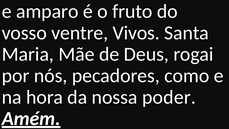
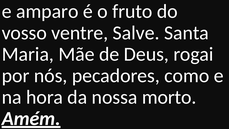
Vivos: Vivos -> Salve (136, 33)
poder: poder -> morto (169, 97)
